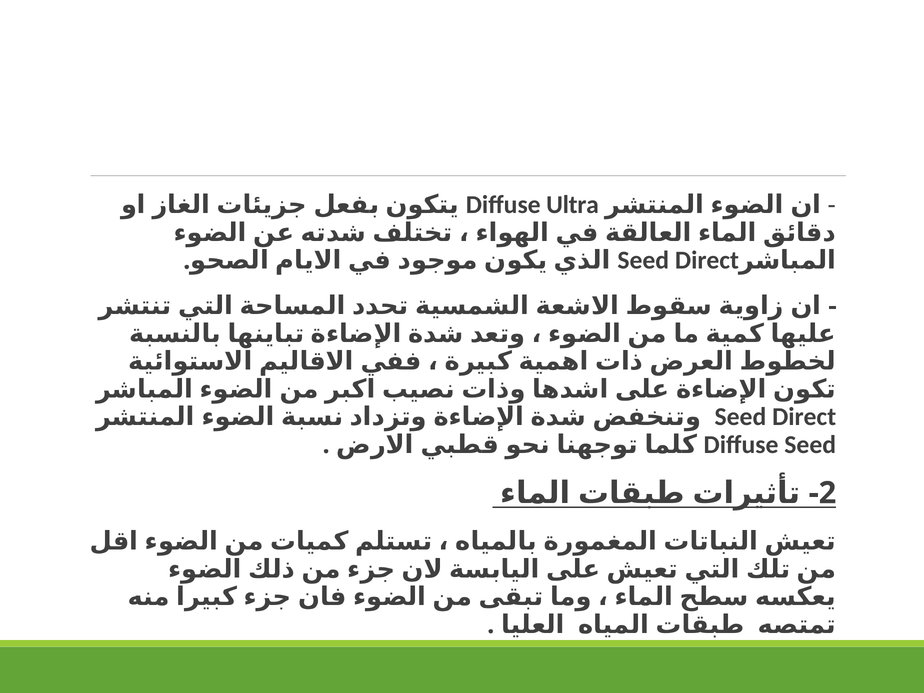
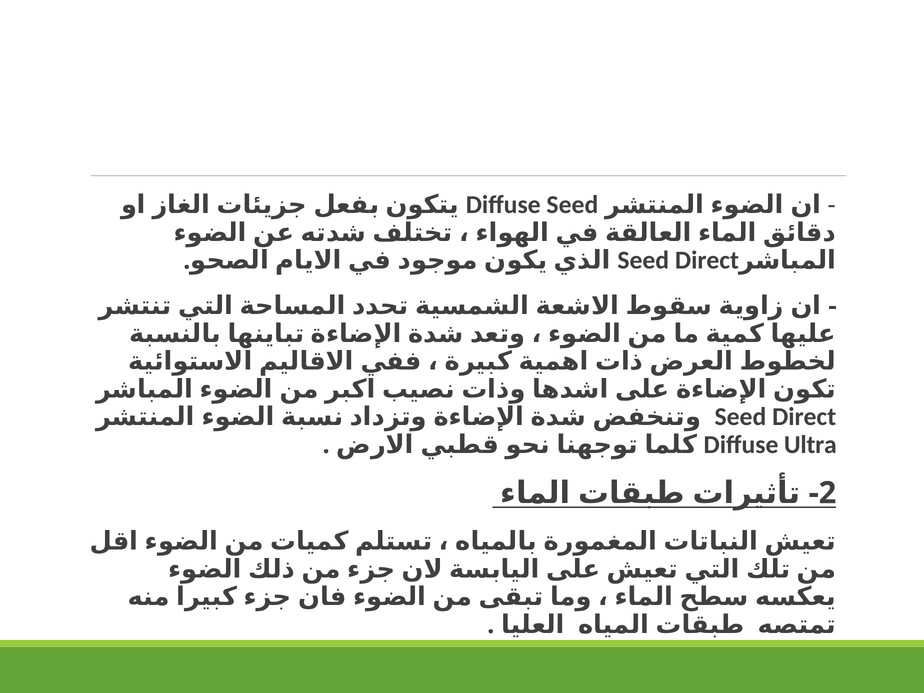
Diffuse Ultra: Ultra -> Seed (572, 205)
Diffuse Seed: Seed -> Ultra (810, 445)
